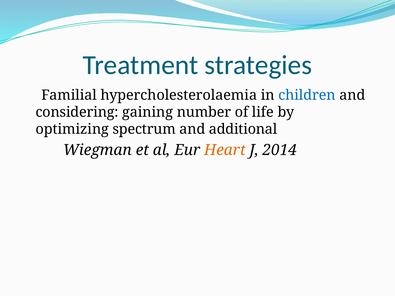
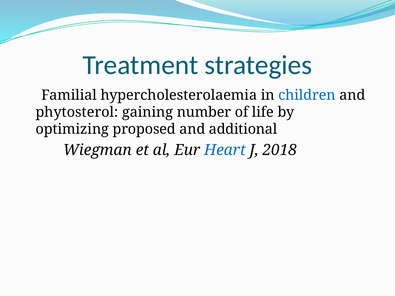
considering: considering -> phytosterol (77, 112)
spectrum: spectrum -> proposed (144, 129)
Heart colour: orange -> blue (225, 150)
2014: 2014 -> 2018 (280, 150)
